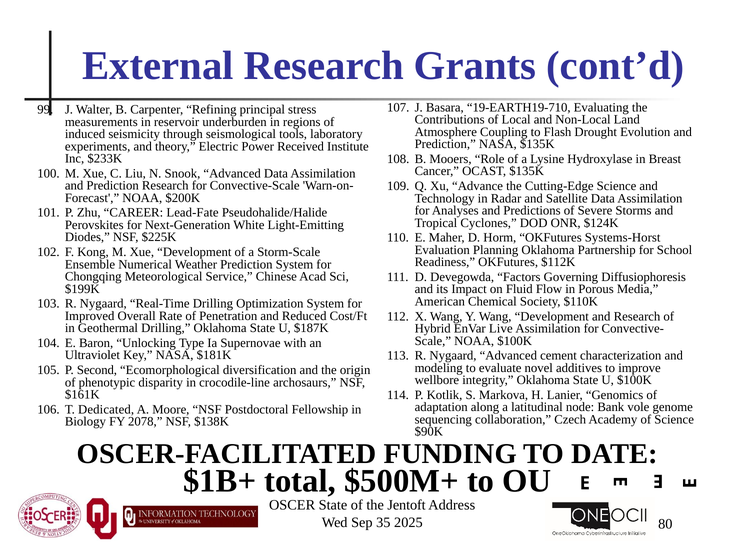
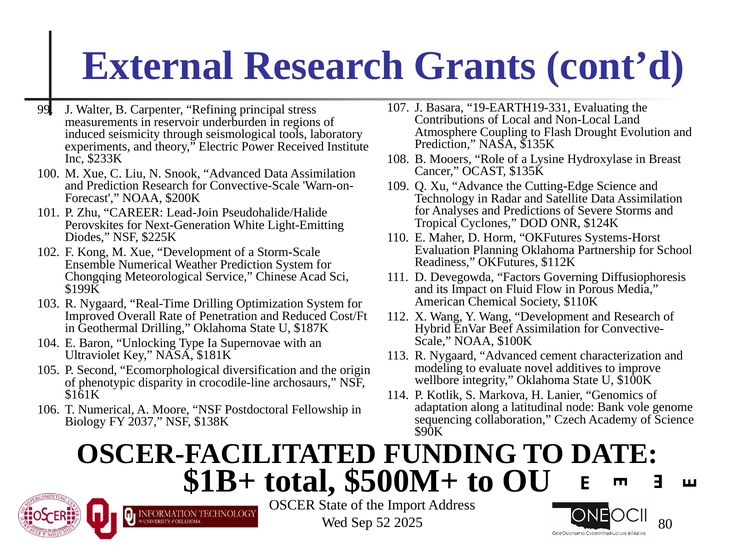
19-EARTH19-710: 19-EARTH19-710 -> 19-EARTH19-331 (519, 107)
Lead-Fate: Lead-Fate -> Lead-Join (193, 212)
Live: Live -> Beef (501, 328)
T Dedicated: Dedicated -> Numerical (106, 409)
2078: 2078 -> 2037 (145, 421)
Jentoft: Jentoft -> Import (407, 504)
35: 35 -> 52 (383, 522)
